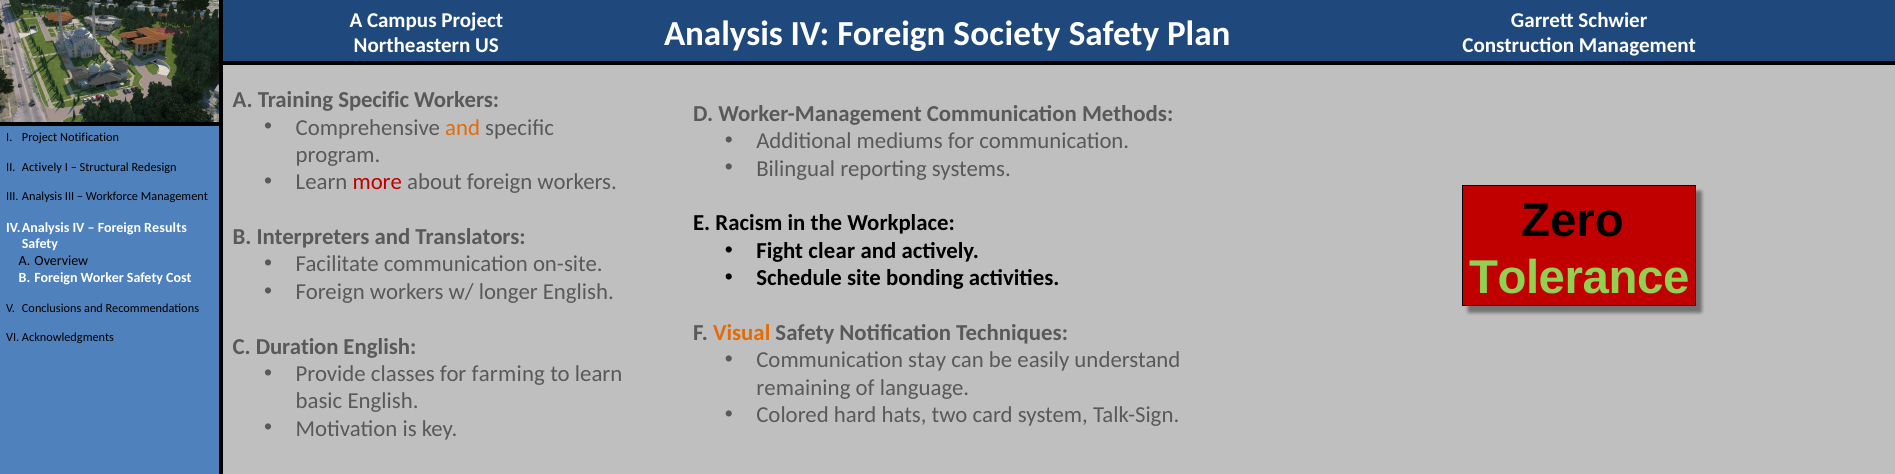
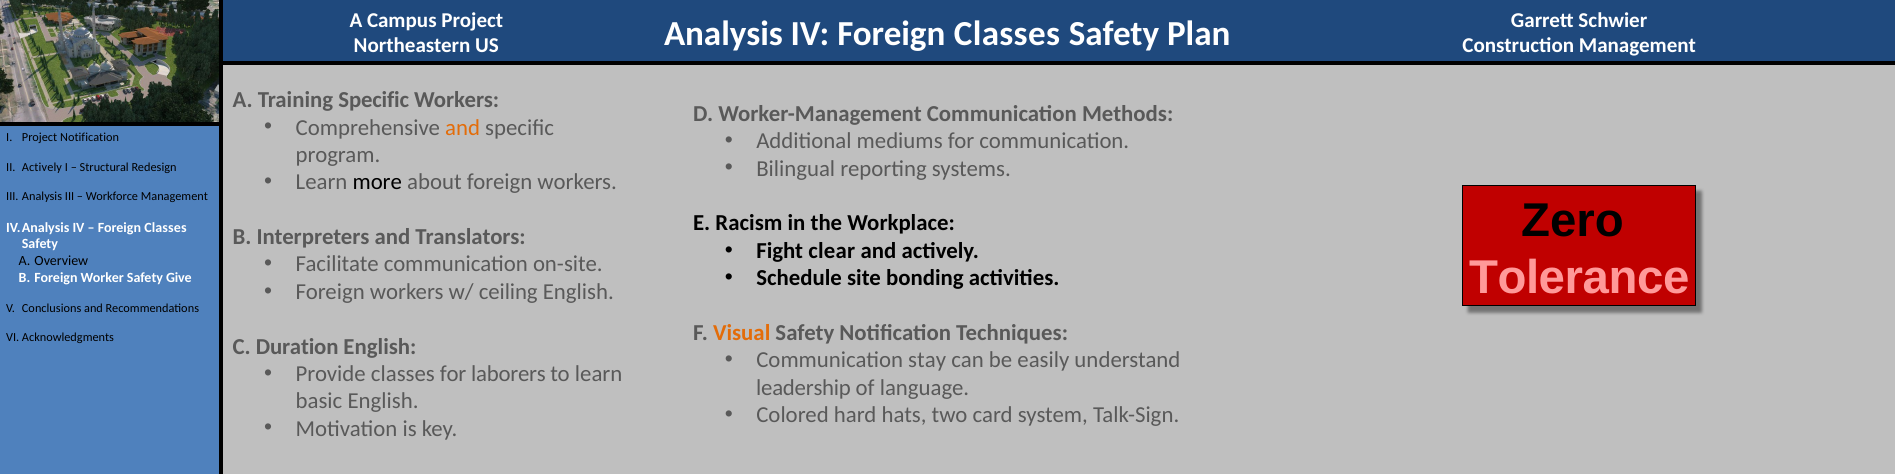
IV Foreign Society: Society -> Classes (1007, 34)
more colour: red -> black (377, 182)
Results: Results -> Classes (166, 227)
Tolerance colour: light green -> pink (1579, 278)
Cost: Cost -> Give (179, 278)
longer: longer -> ceiling (508, 292)
farming: farming -> laborers (509, 374)
remaining: remaining -> leadership (804, 387)
